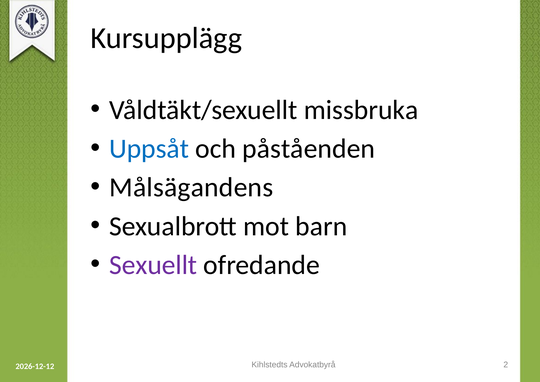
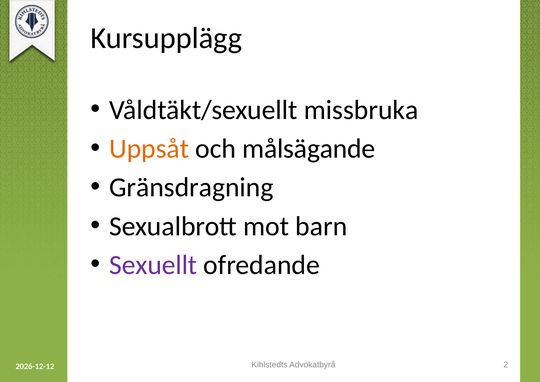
Uppsåt colour: blue -> orange (149, 149)
påståenden: påståenden -> målsägande (309, 149)
Målsägandens: Målsägandens -> Gränsdragning (191, 188)
